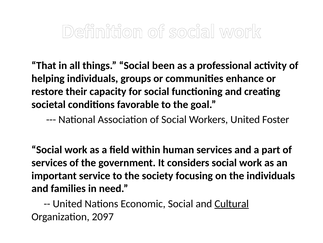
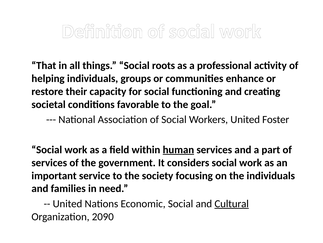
been: been -> roots (164, 65)
human underline: none -> present (178, 149)
2097: 2097 -> 2090 (103, 216)
